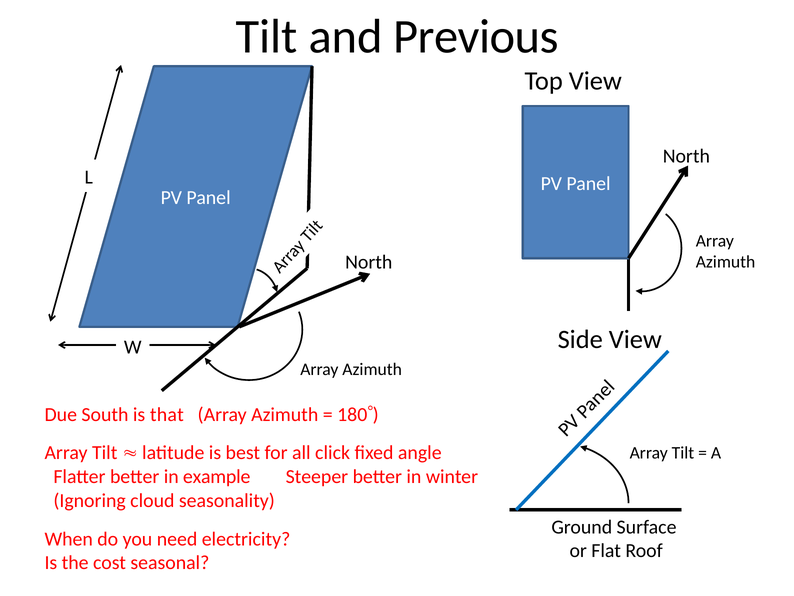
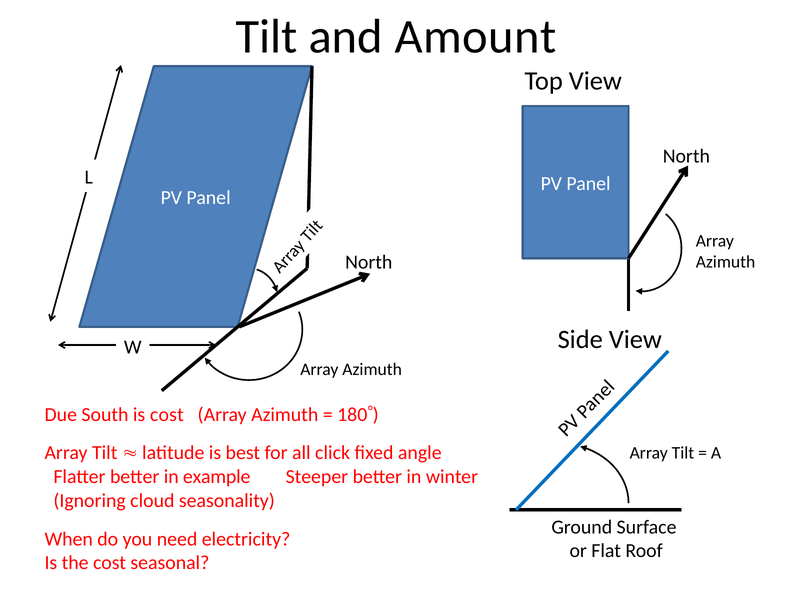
Previous: Previous -> Amount (476, 36)
is that: that -> cost (167, 414)
